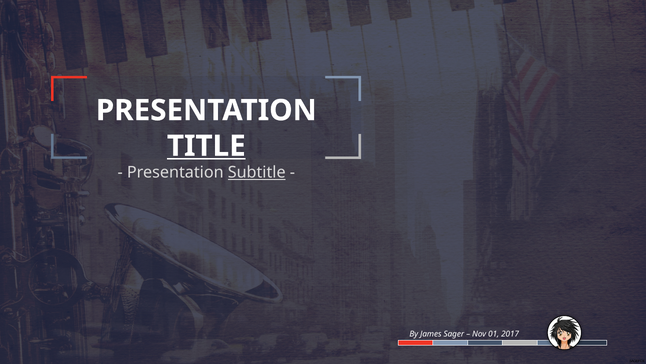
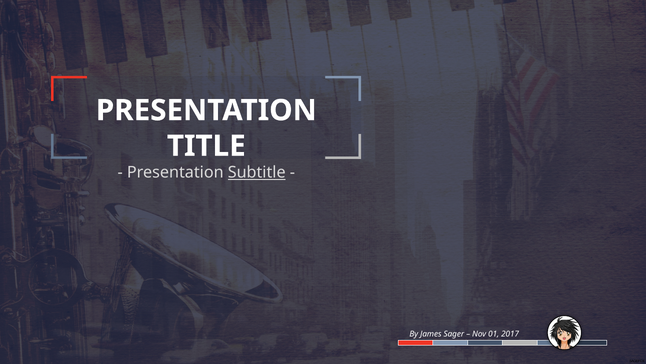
TITLE underline: present -> none (206, 146)
